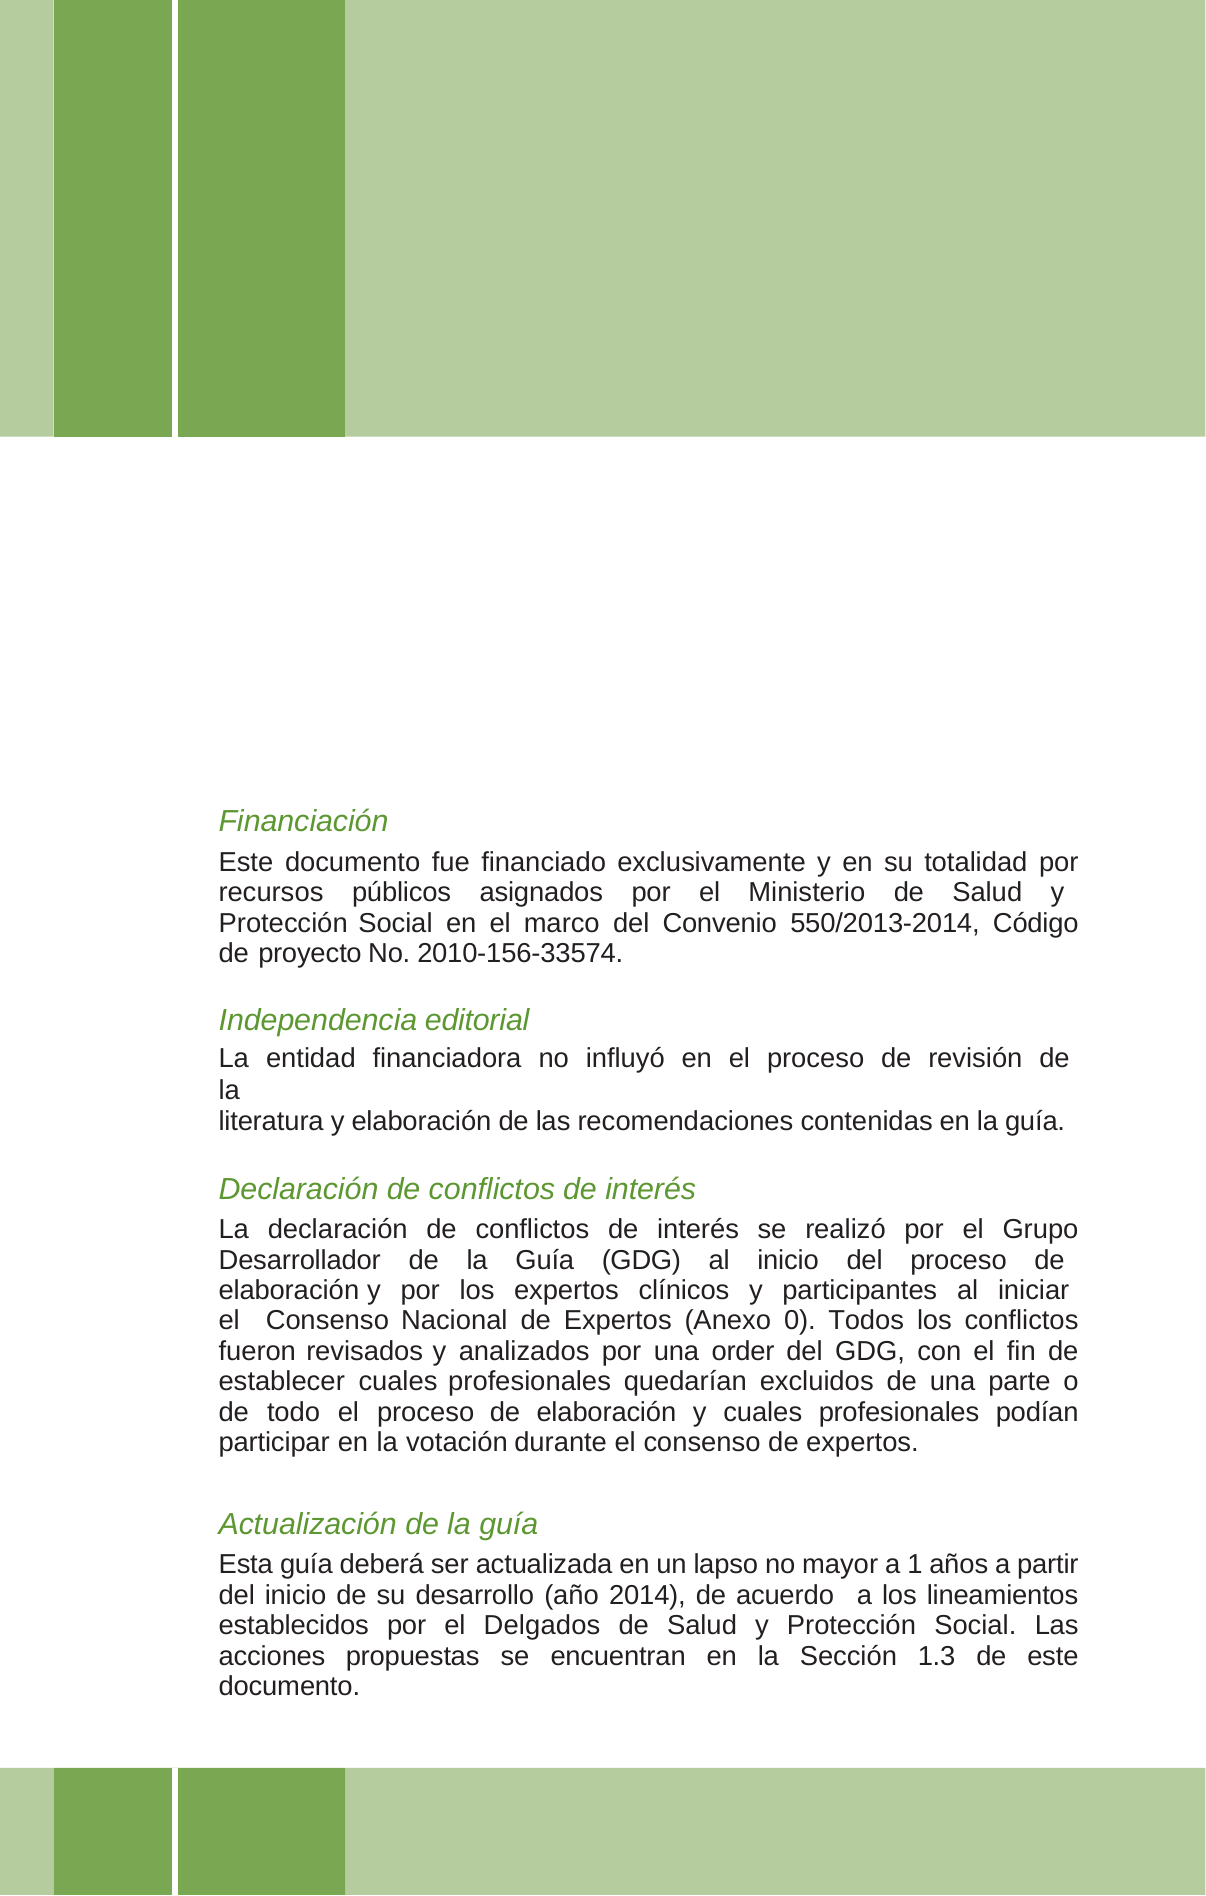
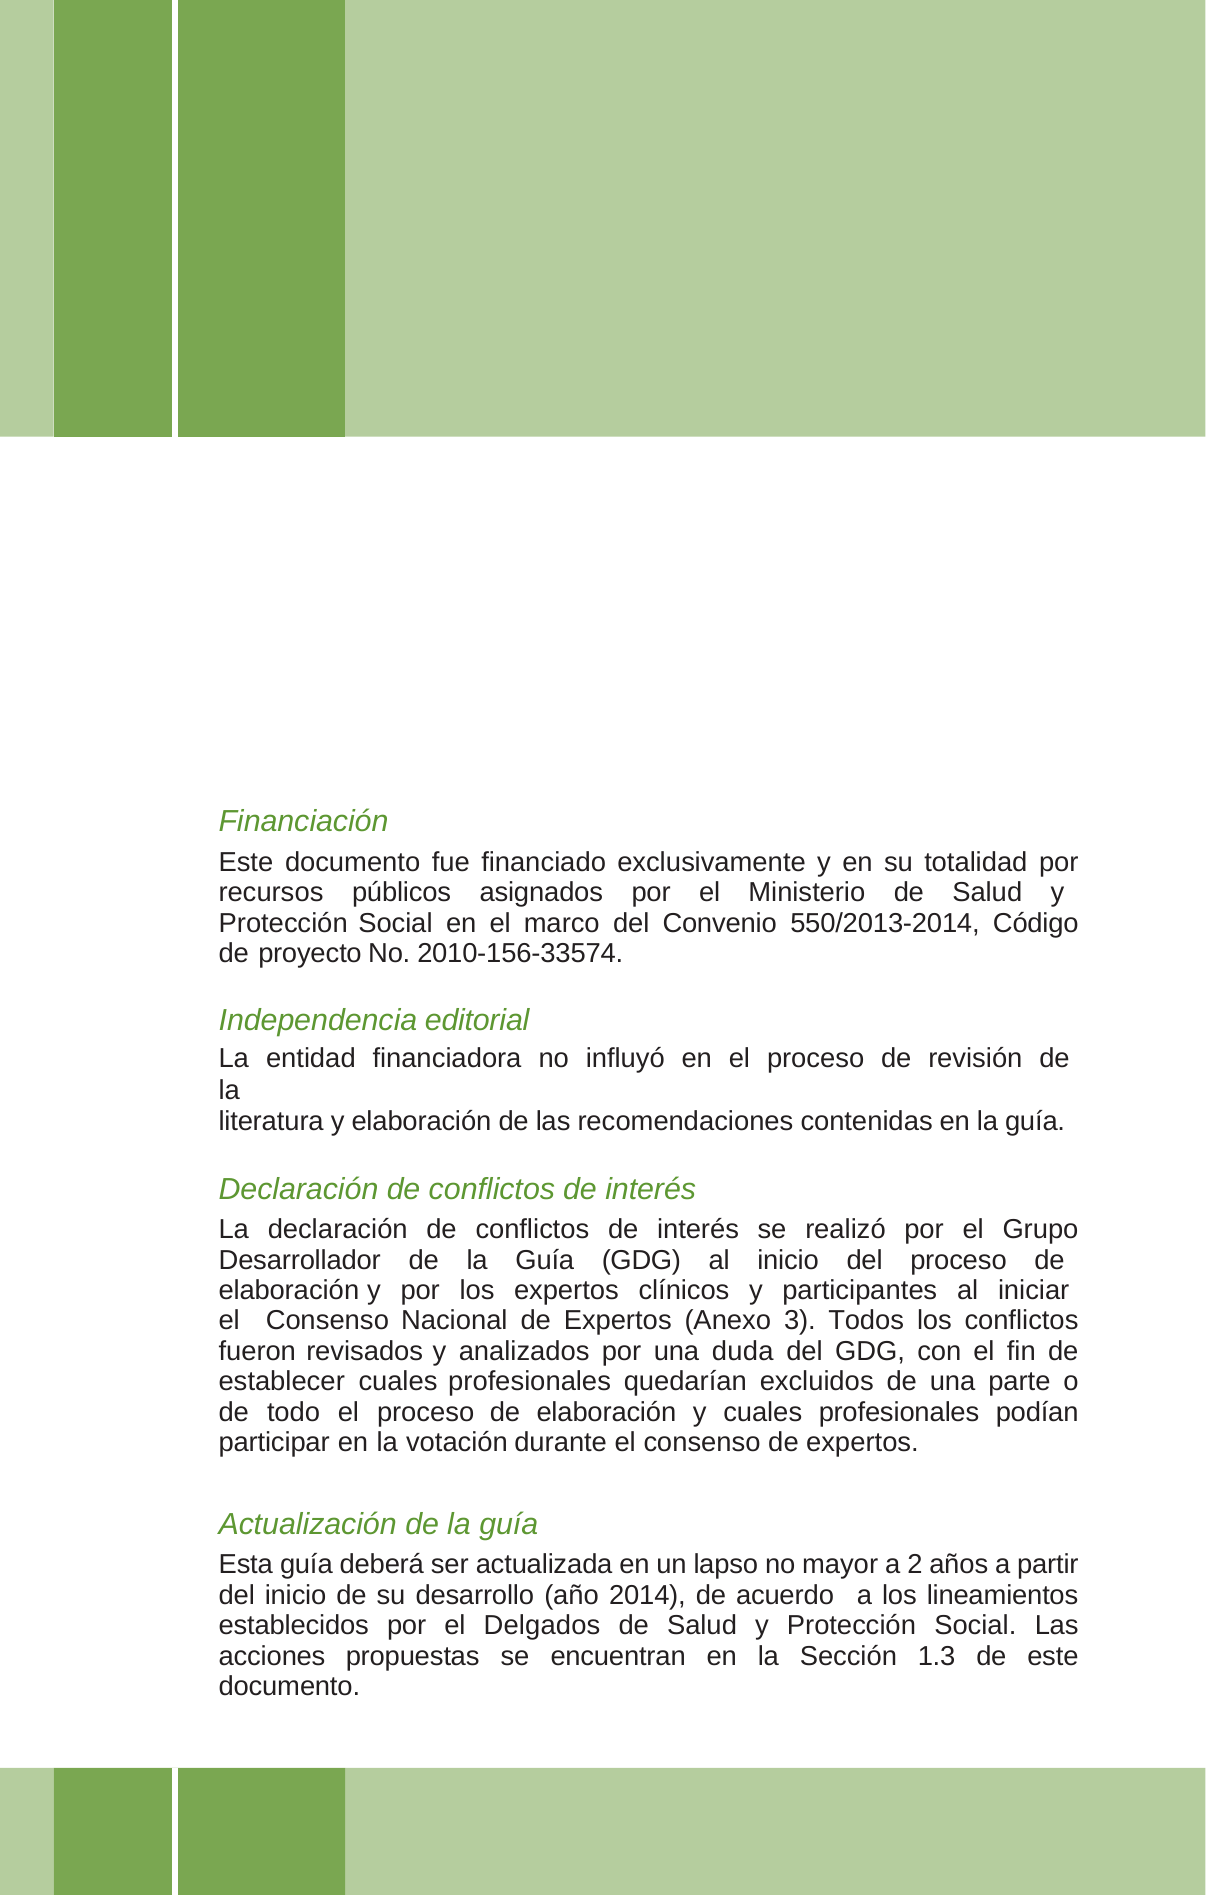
0: 0 -> 3 (800, 1321)
order: order -> duda (743, 1351)
1: 1 -> 2 (915, 1565)
